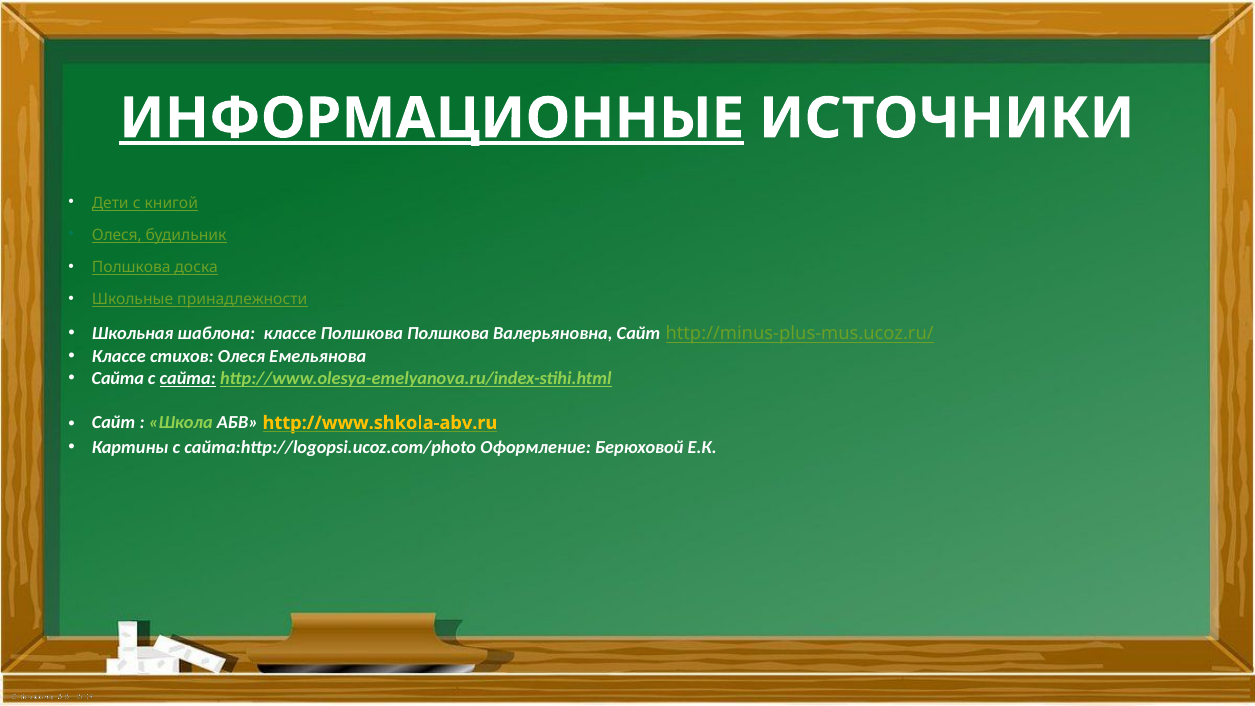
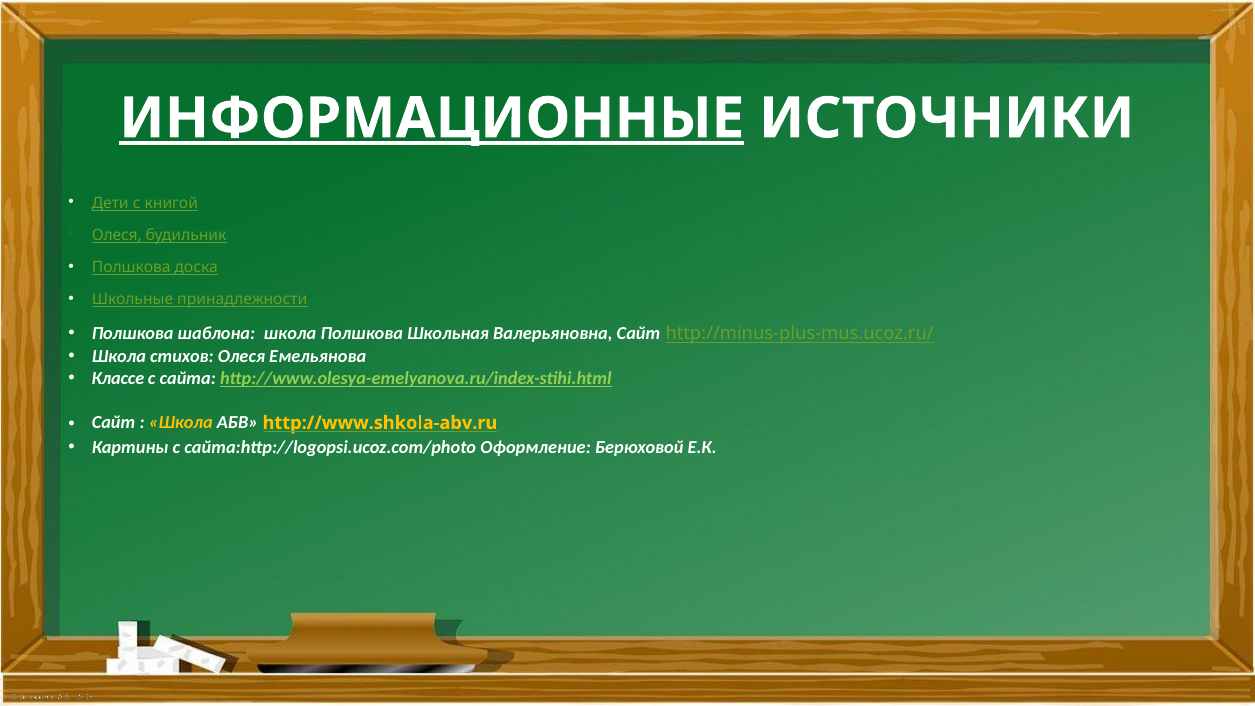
Школьная: Школьная -> Полшкова (133, 334)
шаблона классе: классе -> школа (290, 334)
Полшкова Полшкова: Полшкова -> Школьная (448, 334)
Классе: Классе -> Школа (119, 356)
Сайта: Сайта -> Классе (118, 378)
сайта underline: present -> none (188, 378)
Школа colour: light green -> yellow (181, 423)
